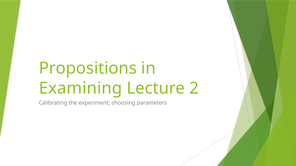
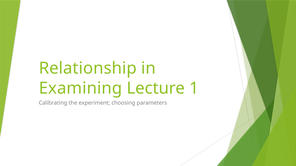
Propositions: Propositions -> Relationship (88, 68)
2: 2 -> 1 (194, 88)
